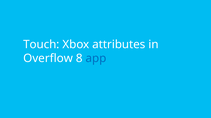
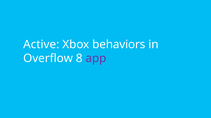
Touch: Touch -> Active (41, 45)
attributes: attributes -> behaviors (119, 45)
app colour: blue -> purple (96, 59)
